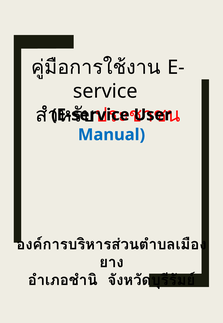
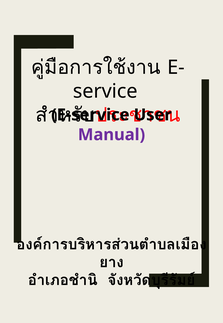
Manual colour: blue -> purple (112, 134)
